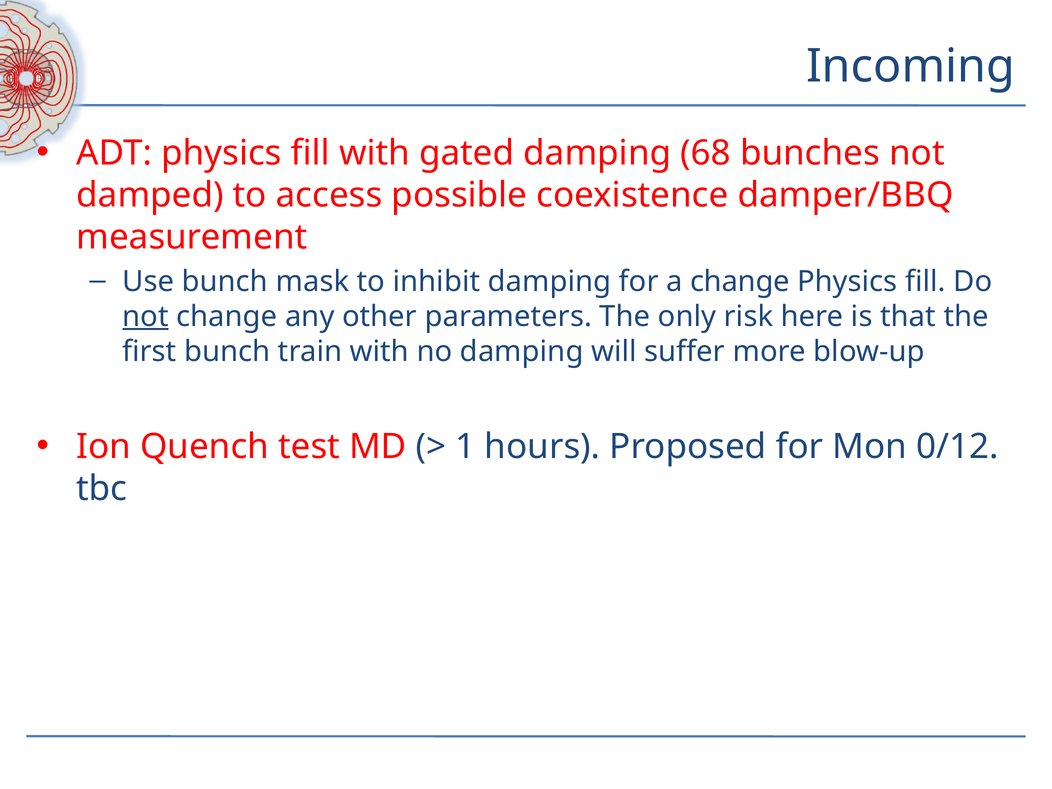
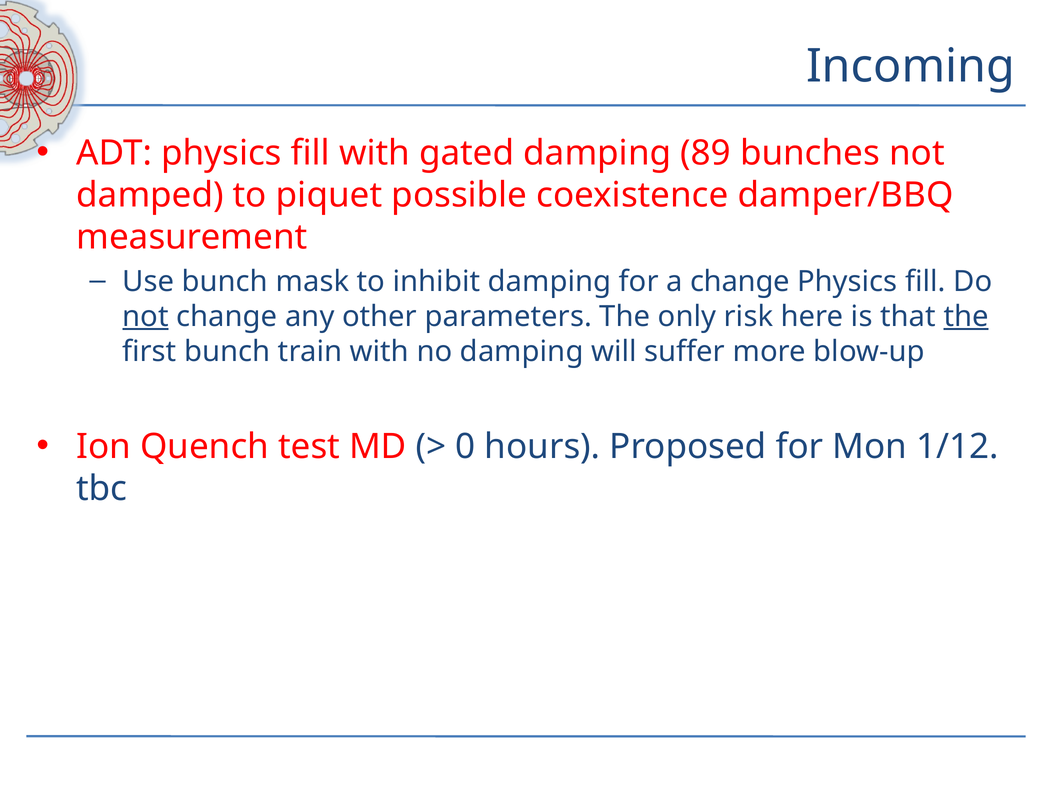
68: 68 -> 89 (706, 153)
access: access -> piquet (329, 195)
the underline: none -> present (966, 316)
1: 1 -> 0 (465, 447)
0/12: 0/12 -> 1/12 (957, 447)
